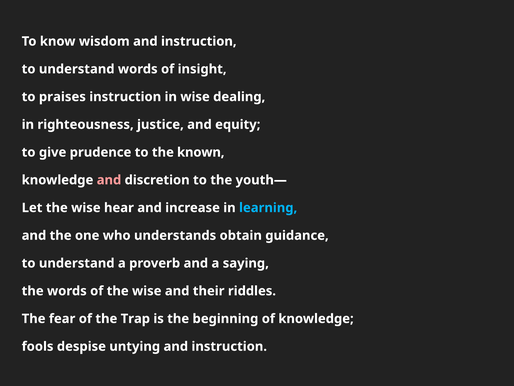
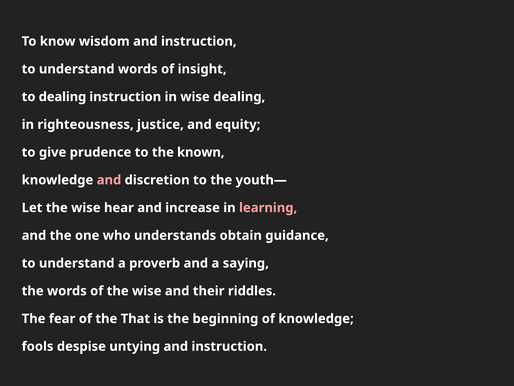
to praises: praises -> dealing (62, 97)
learning colour: light blue -> pink (268, 208)
Trap: Trap -> That (135, 318)
